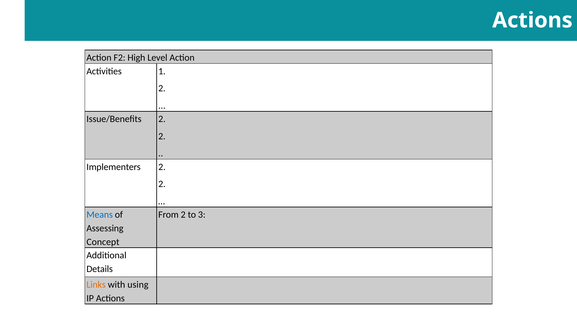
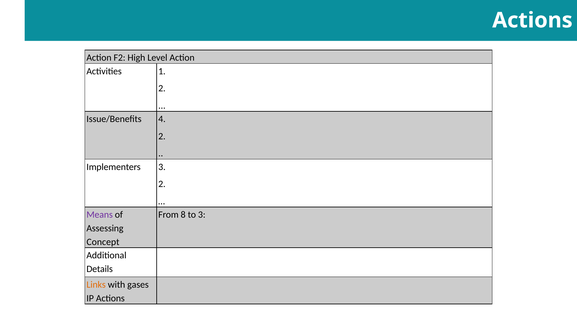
Issue/Benefits 2: 2 -> 4 (162, 119)
Implementers 2: 2 -> 3 (162, 167)
Means colour: blue -> purple (100, 215)
From 2: 2 -> 8 (183, 215)
using: using -> gases (138, 284)
